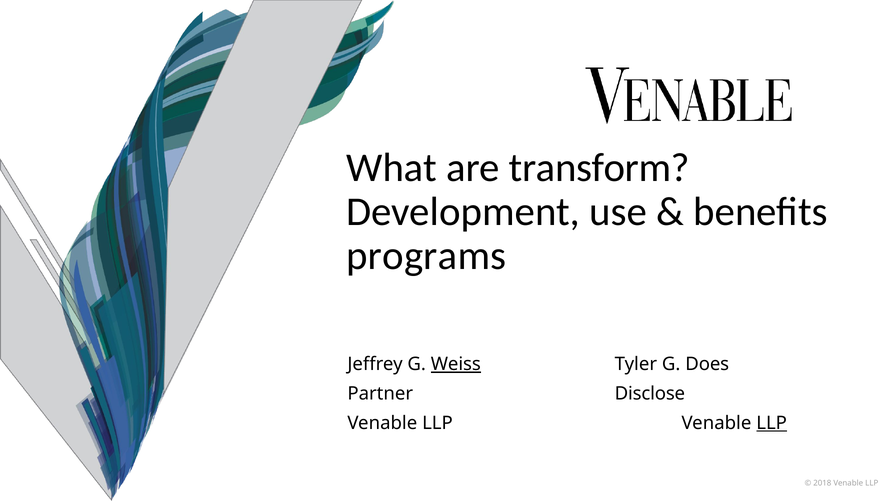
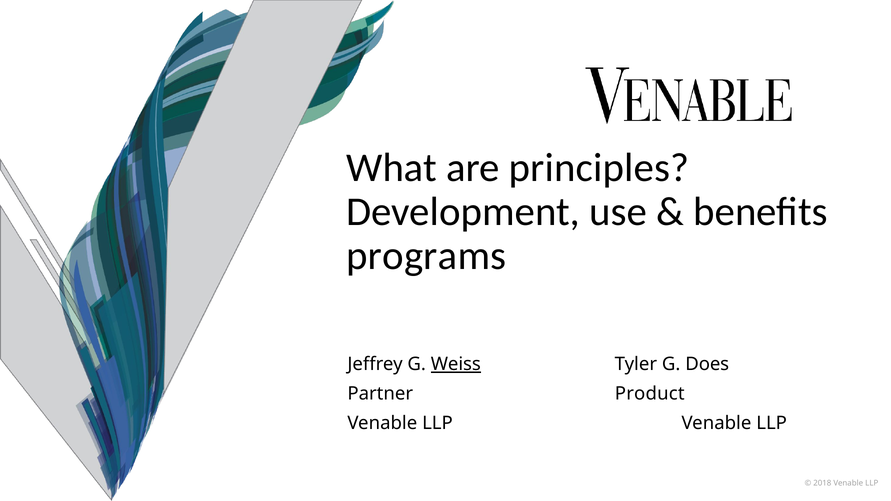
transform: transform -> principles (599, 168)
Disclose: Disclose -> Product (650, 394)
LLP underline: present -> none (772, 423)
